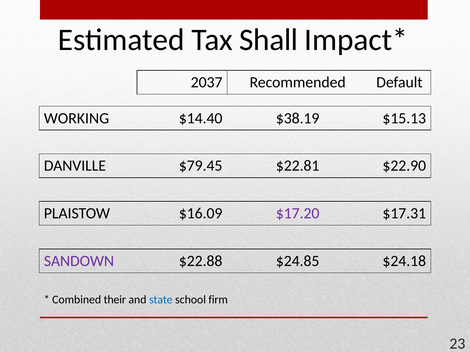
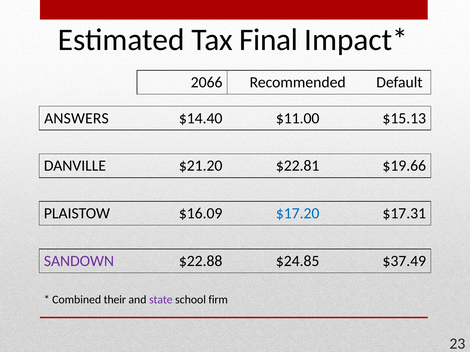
Shall: Shall -> Final (269, 40)
2037: 2037 -> 2066 (207, 83)
WORKING: WORKING -> ANSWERS (76, 118)
$38.19: $38.19 -> $11.00 (298, 118)
$79.45: $79.45 -> $21.20 (201, 166)
$22.90: $22.90 -> $19.66 (404, 166)
$17.20 colour: purple -> blue (298, 214)
$24.18: $24.18 -> $37.49 (404, 261)
state colour: blue -> purple (161, 300)
